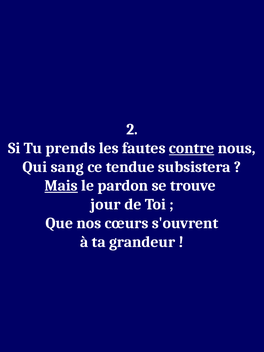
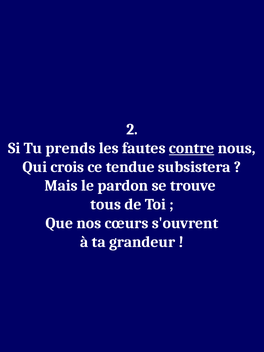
sang: sang -> crois (67, 167)
Mais underline: present -> none (61, 186)
jour: jour -> tous (106, 204)
